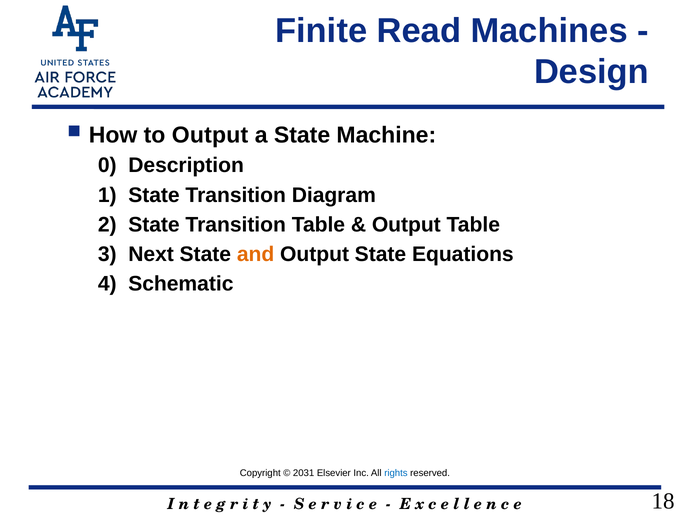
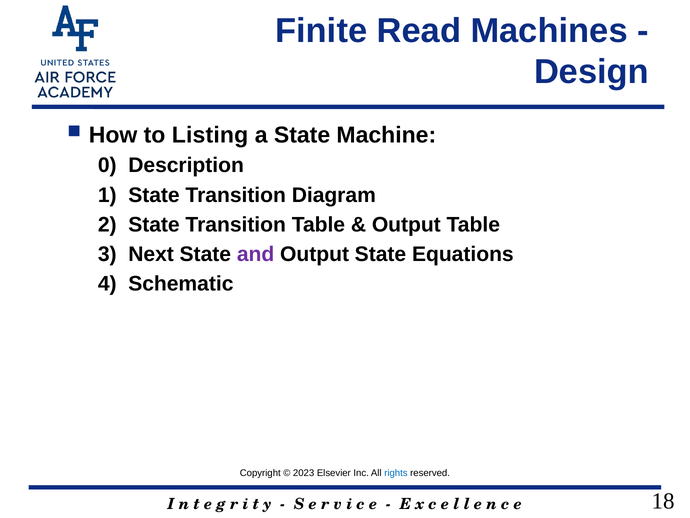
to Output: Output -> Listing (210, 135)
and colour: orange -> purple (256, 254)
2031: 2031 -> 2023 (304, 473)
